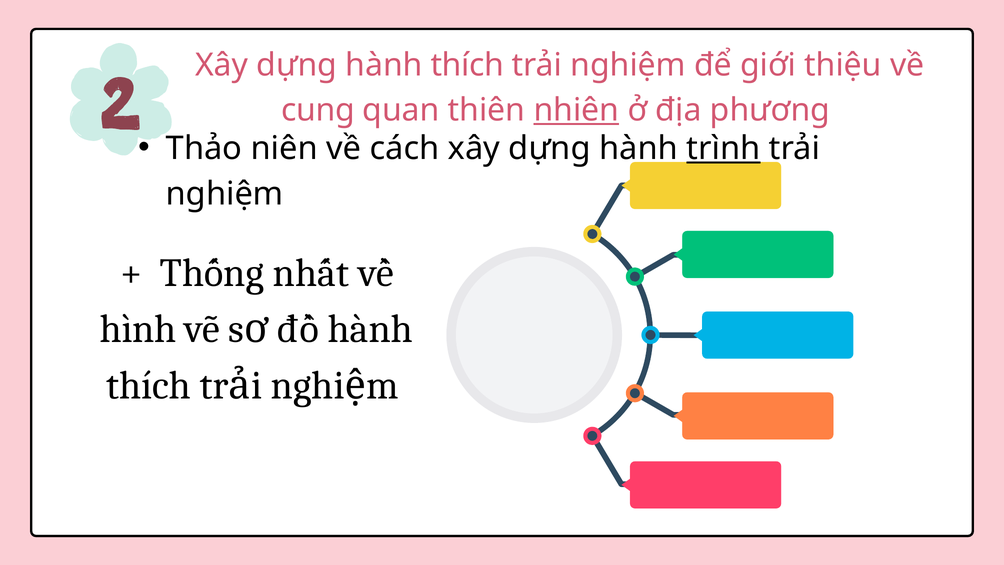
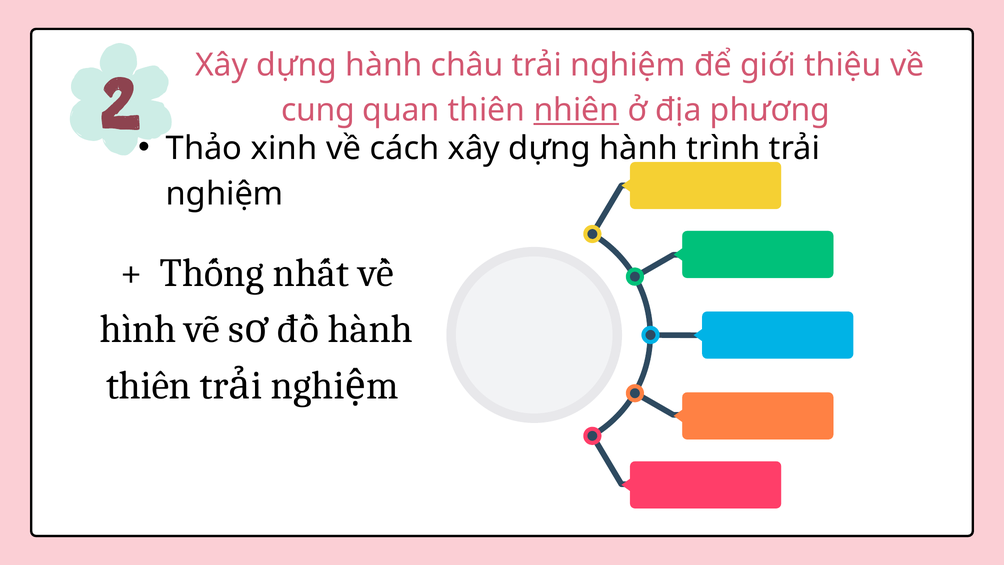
hành thích: thích -> châu (467, 65)
niên: niên -> xinh (284, 148)
trình underline: present -> none (723, 148)
thích: thích -> thiên (149, 385)
